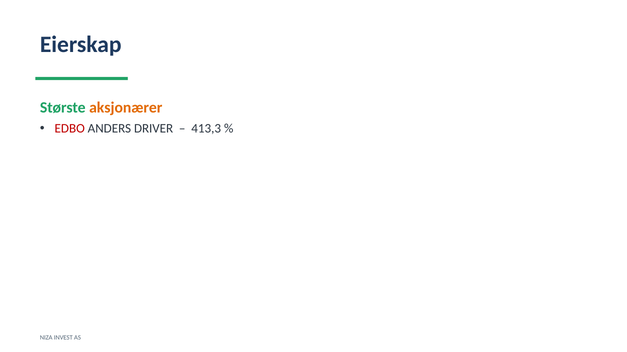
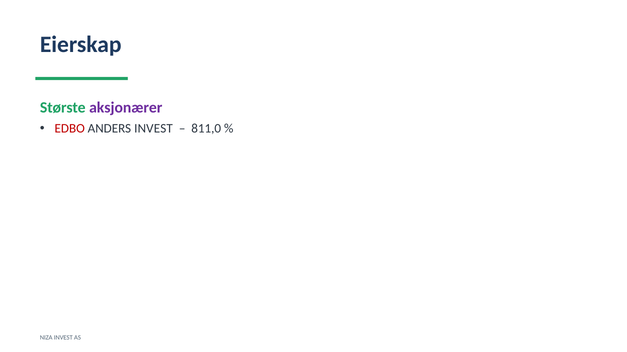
aksjonærer colour: orange -> purple (126, 108)
ANDERS DRIVER: DRIVER -> INVEST (153, 129)
413,3: 413,3 -> 811,0 (206, 129)
